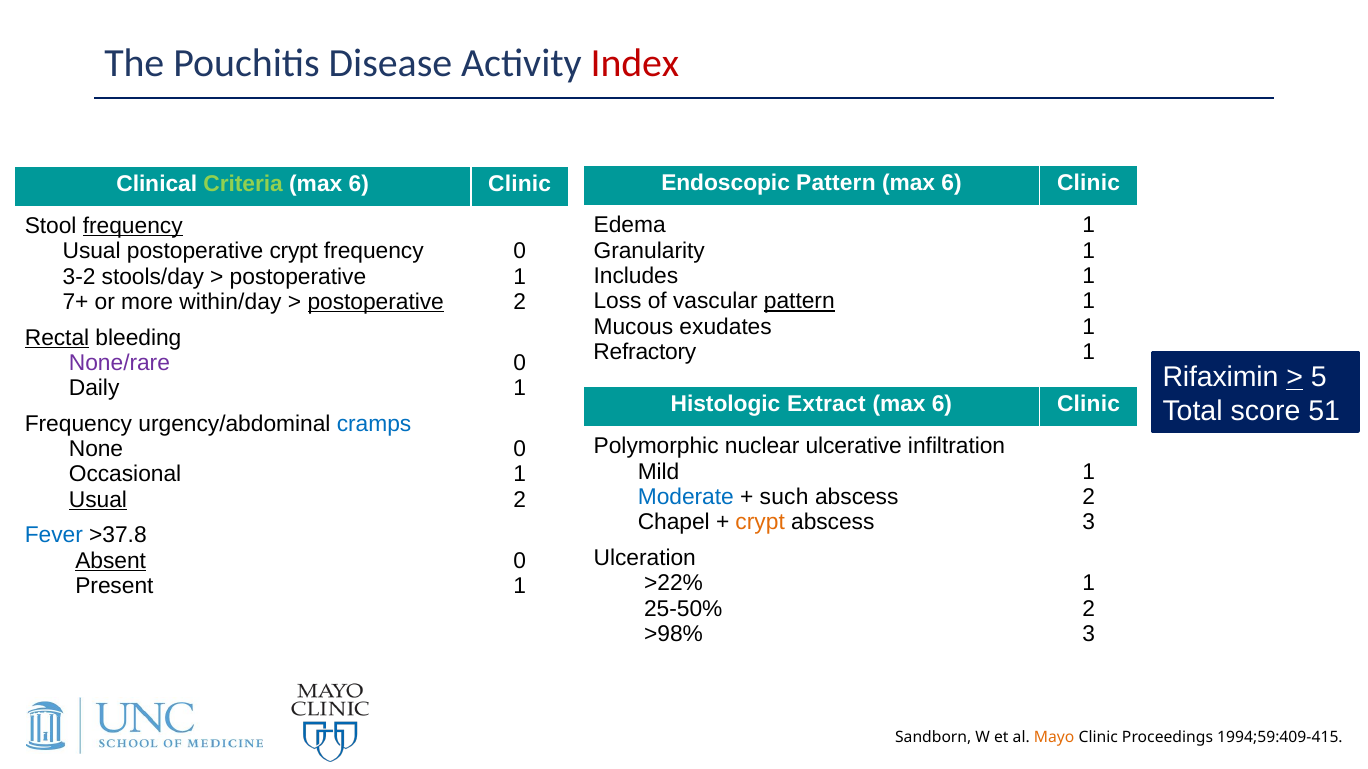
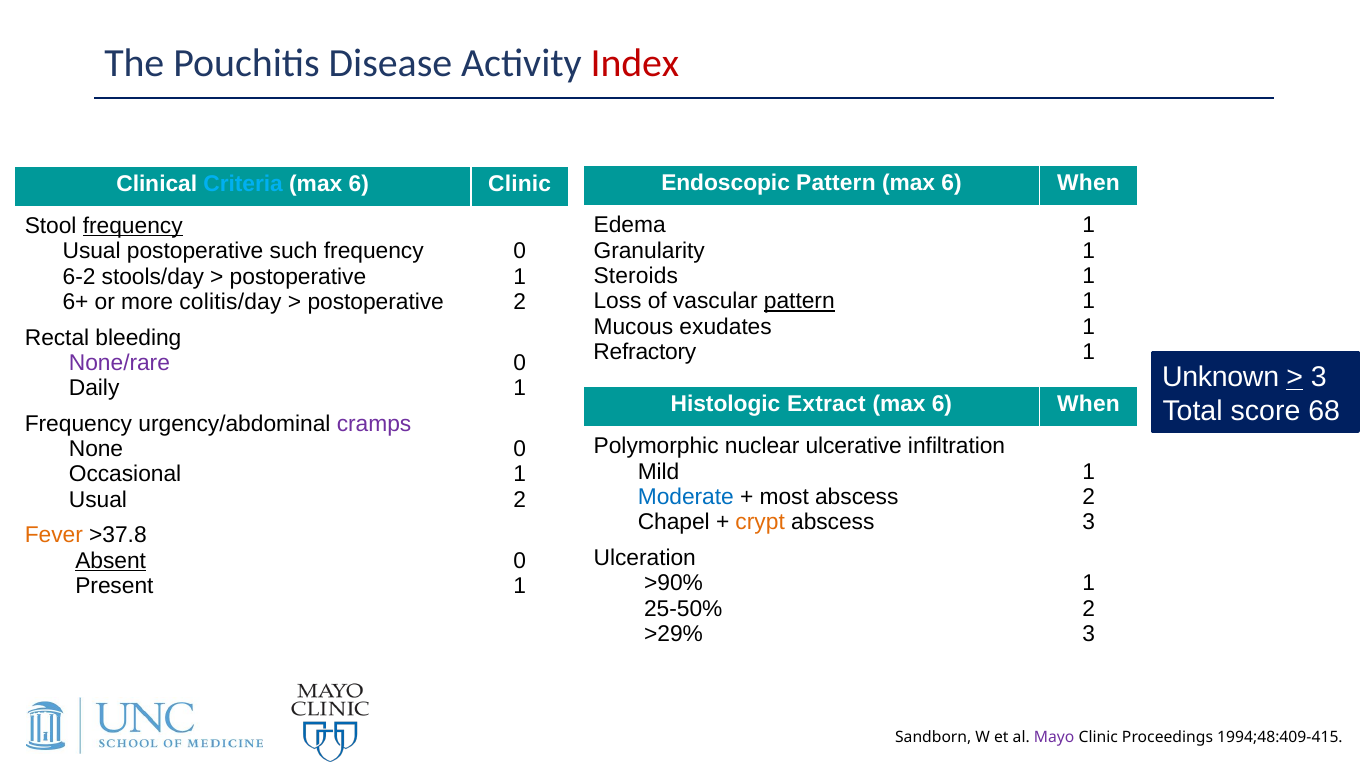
Clinic: Clinic -> When (1088, 184)
Criteria colour: light green -> light blue (243, 184)
postoperative crypt: crypt -> such (294, 251)
Includes: Includes -> Steroids (636, 276)
3-2: 3-2 -> 6-2 (79, 277)
7+: 7+ -> 6+ (76, 302)
within/day: within/day -> colitis/day (230, 302)
postoperative underline: present -> none (376, 302)
Rectal underline: present -> none (57, 338)
Rifaximin: Rifaximin -> Unknown (1221, 377)
5: 5 -> 3 (1319, 377)
Clinic: Clinic -> When (1088, 405)
51: 51 -> 68 (1324, 411)
cramps colour: blue -> purple (374, 424)
such: such -> most (784, 497)
Usual underline: present -> none (98, 500)
Fever colour: blue -> orange (54, 536)
>22%: >22% -> >90% (674, 584)
>98%: >98% -> >29% (674, 634)
Mayo colour: orange -> purple (1054, 738)
1994;59:409-415: 1994;59:409-415 -> 1994;48:409-415 (1280, 738)
